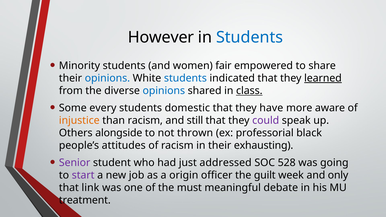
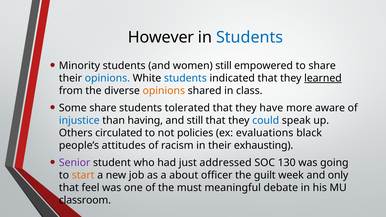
women fair: fair -> still (223, 66)
opinions colour: blue -> orange (164, 91)
class underline: present -> none (249, 91)
Some every: every -> share (103, 108)
domestic: domestic -> tolerated (187, 108)
injustice colour: orange -> blue (79, 120)
than racism: racism -> having (145, 120)
could colour: purple -> blue (266, 120)
alongside: alongside -> circulated (119, 133)
thrown: thrown -> policies (195, 133)
professorial: professorial -> evaluations (265, 133)
528: 528 -> 130 (287, 163)
start colour: purple -> orange (83, 175)
origin: origin -> about (184, 175)
link: link -> feel (90, 188)
treatment: treatment -> classroom (85, 200)
